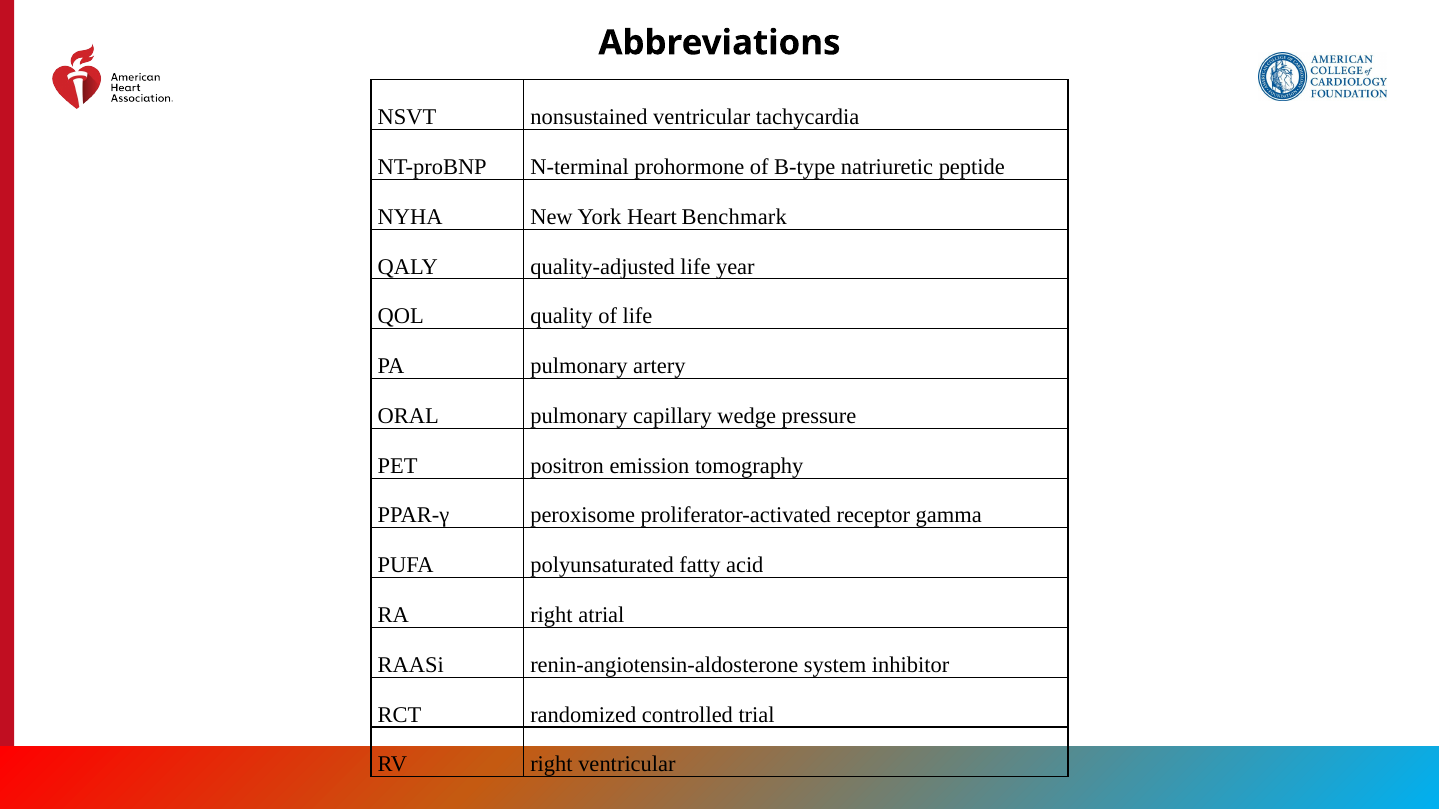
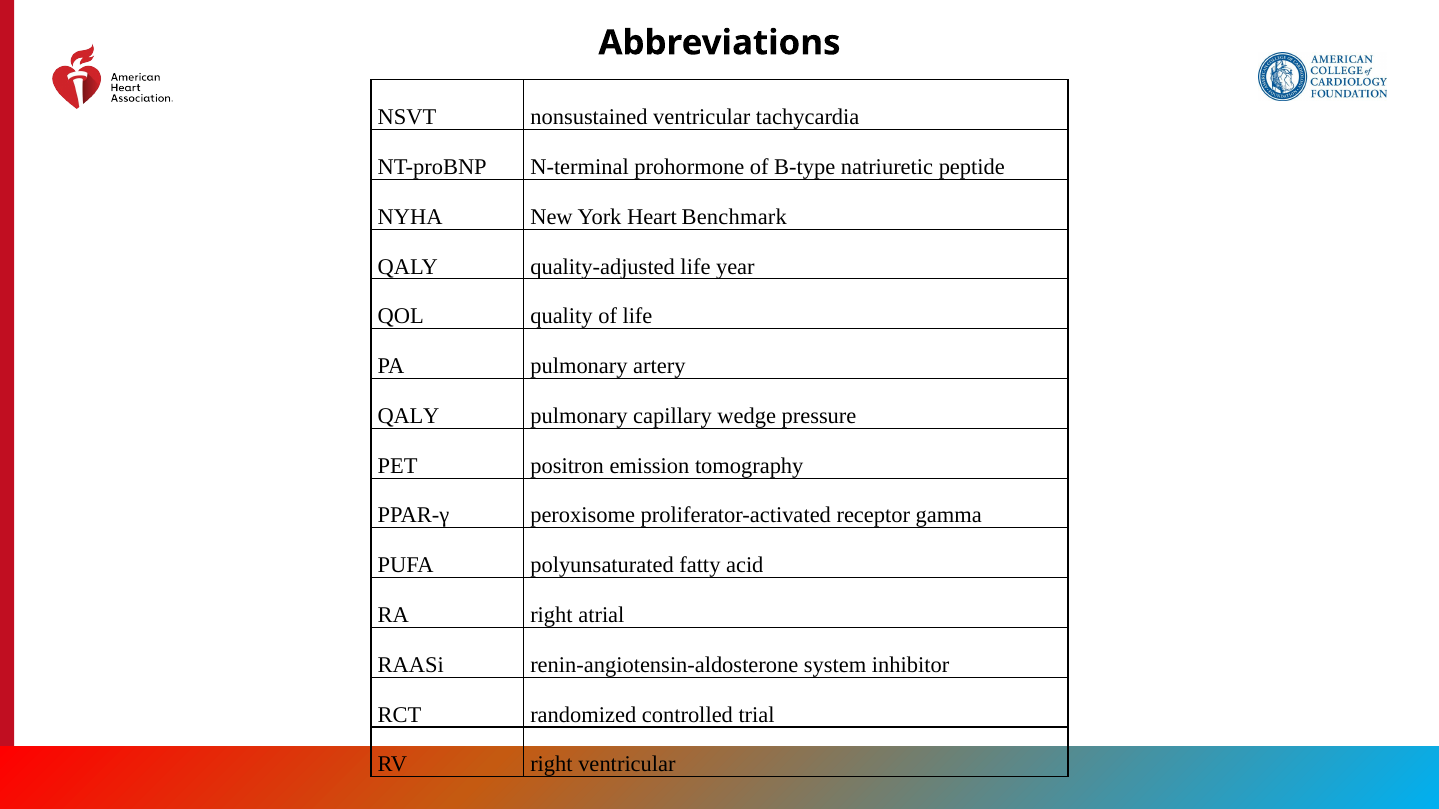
ORAL: ORAL -> QALY (408, 416)
